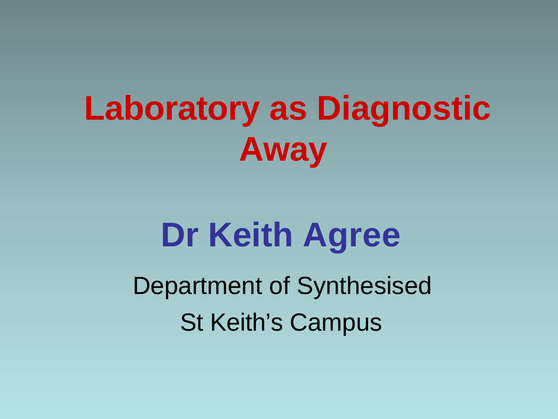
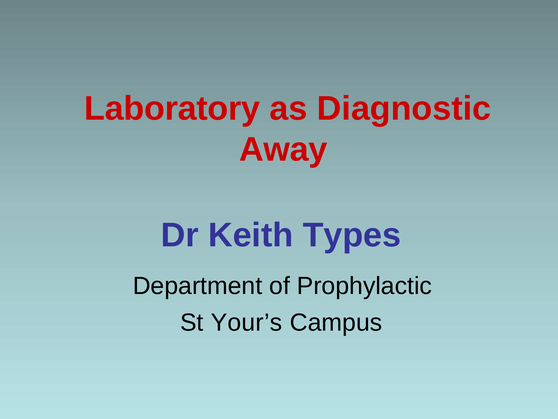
Agree: Agree -> Types (352, 235)
Synthesised: Synthesised -> Prophylactic (364, 286)
Keith’s: Keith’s -> Your’s (247, 322)
